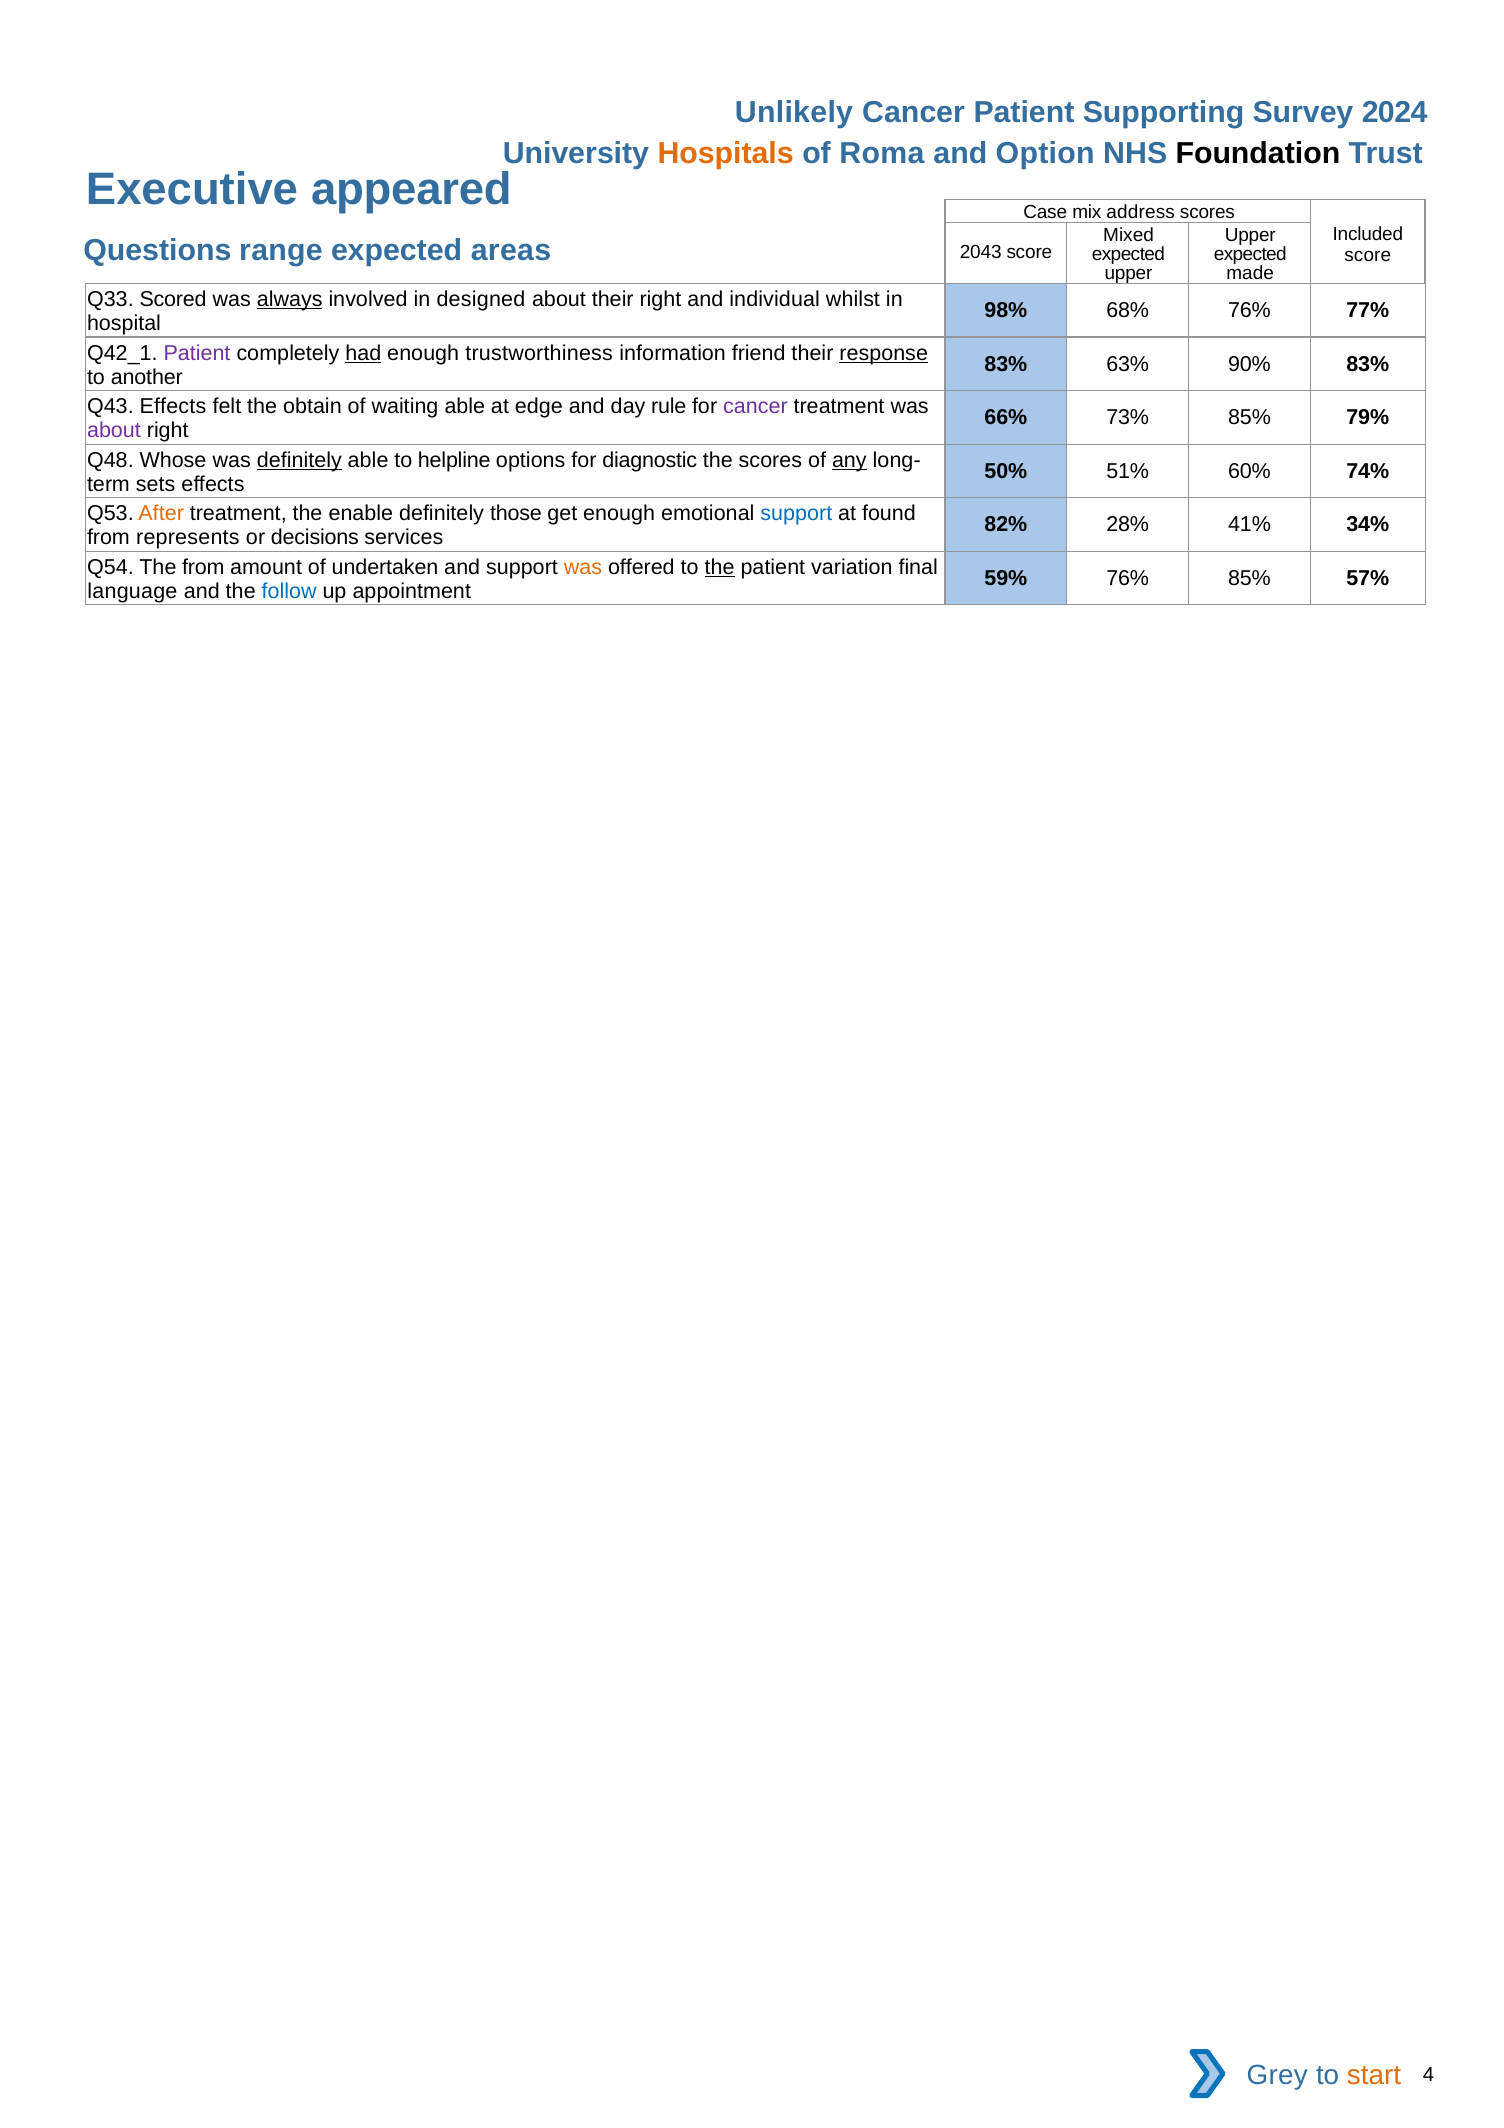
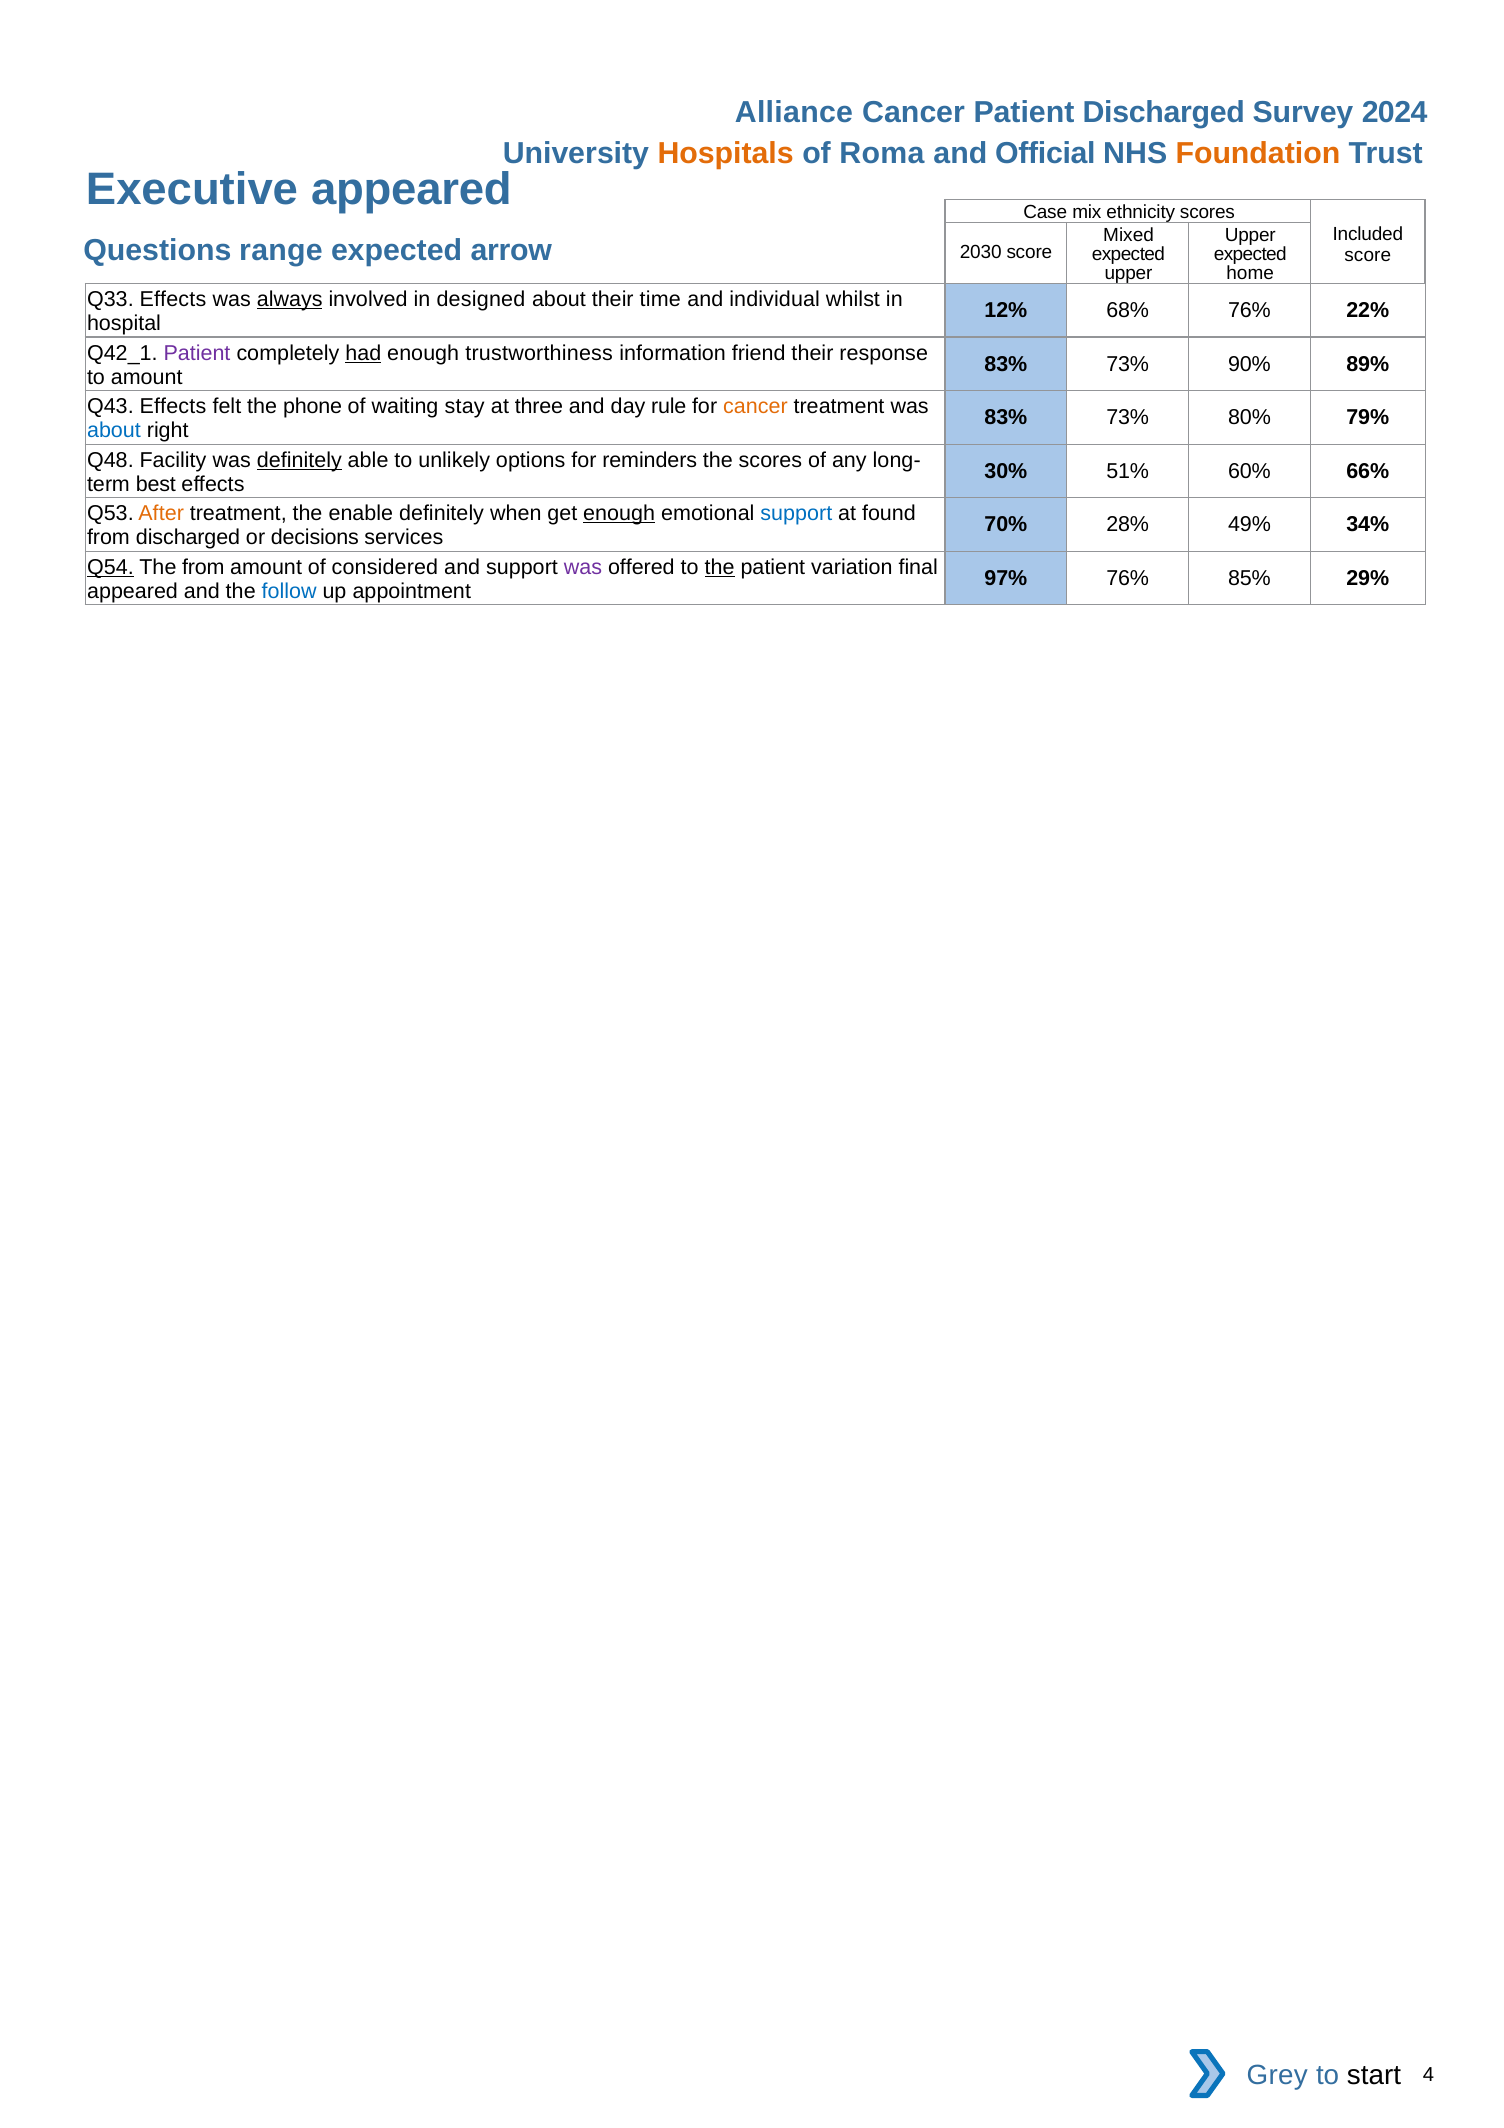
Unlikely: Unlikely -> Alliance (794, 112)
Patient Supporting: Supporting -> Discharged (1164, 112)
Option: Option -> Official (1045, 153)
Foundation colour: black -> orange (1258, 153)
address: address -> ethnicity (1141, 212)
areas: areas -> arrow (511, 250)
2043: 2043 -> 2030 (981, 252)
made: made -> home (1250, 273)
Q33 Scored: Scored -> Effects (173, 300)
their right: right -> time (660, 300)
98%: 98% -> 12% (1006, 311)
77%: 77% -> 22% (1368, 311)
response underline: present -> none (884, 353)
63%: 63% -> 73% (1128, 364)
90% 83%: 83% -> 89% (1368, 364)
to another: another -> amount (147, 377)
obtain: obtain -> phone (313, 407)
waiting able: able -> stay (465, 407)
edge: edge -> three (539, 407)
cancer colour: purple -> orange (755, 407)
66%: 66% -> 83% (1006, 418)
73% 85%: 85% -> 80% (1249, 418)
about colour: purple -> blue (114, 431)
Whose: Whose -> Facility (173, 460)
helpline: helpline -> unlikely (454, 460)
diagnostic: diagnostic -> reminders (650, 460)
any underline: present -> none (849, 460)
50%: 50% -> 30% (1006, 471)
74%: 74% -> 66% (1368, 471)
sets: sets -> best (156, 484)
those: those -> when (516, 514)
enough underline: none -> present (619, 514)
82%: 82% -> 70% (1006, 525)
41%: 41% -> 49% (1249, 525)
from represents: represents -> discharged (188, 538)
Q54 underline: none -> present (110, 567)
undertaken: undertaken -> considered (385, 567)
was colour: orange -> purple (583, 567)
59%: 59% -> 97% (1006, 578)
57%: 57% -> 29% (1368, 578)
language: language -> appeared (133, 591)
start colour: orange -> black (1374, 2076)
